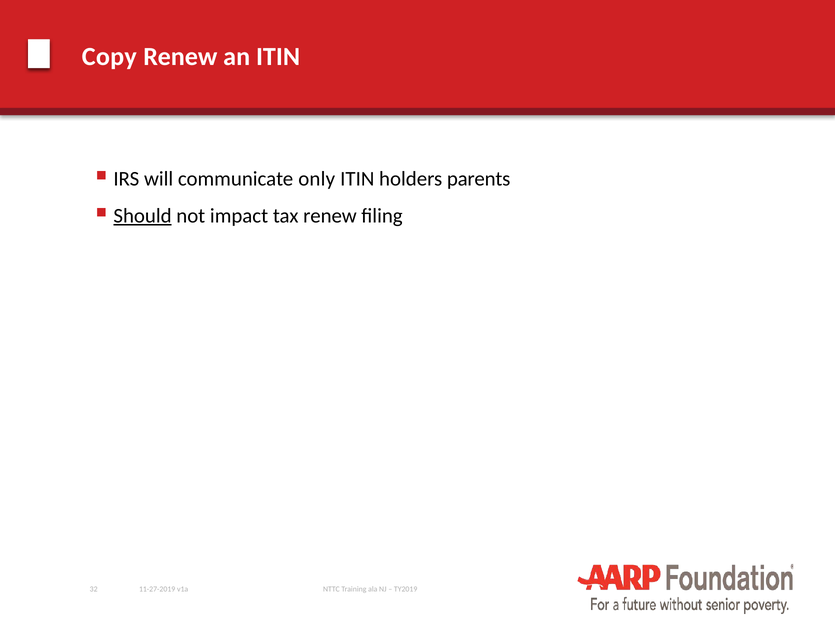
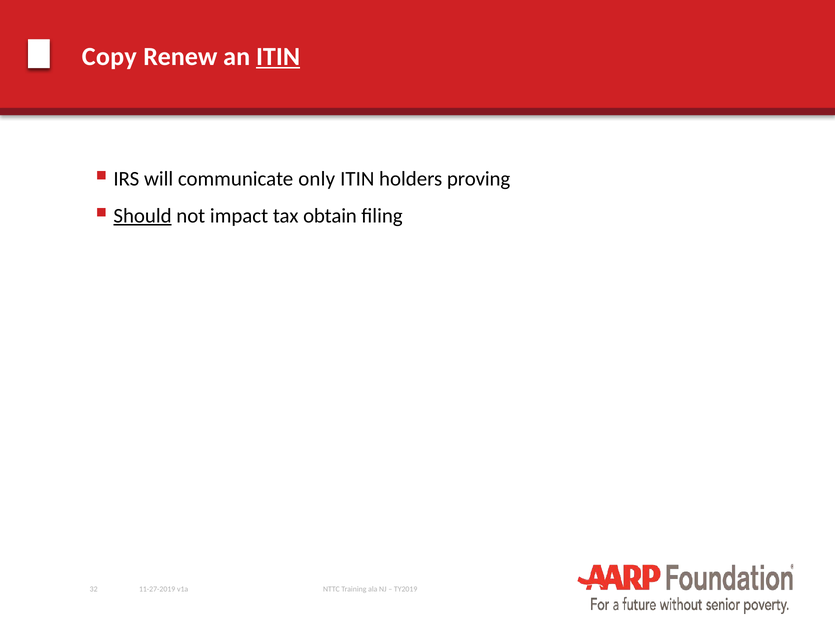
ITIN underline: none -> present (278, 57)
parents: parents -> proving (479, 179)
tax renew: renew -> obtain (330, 216)
